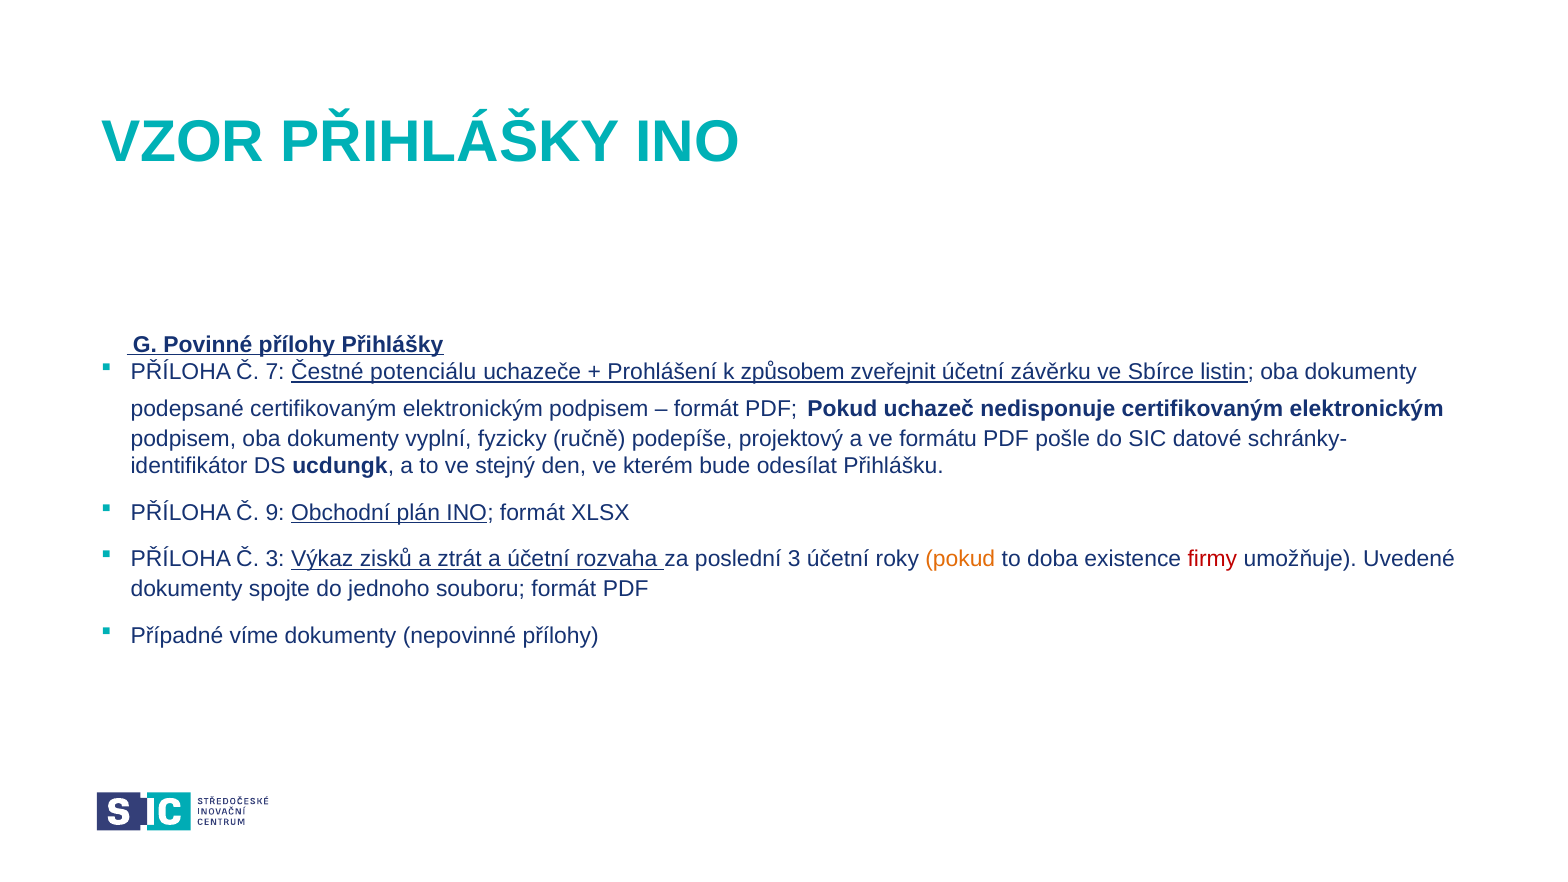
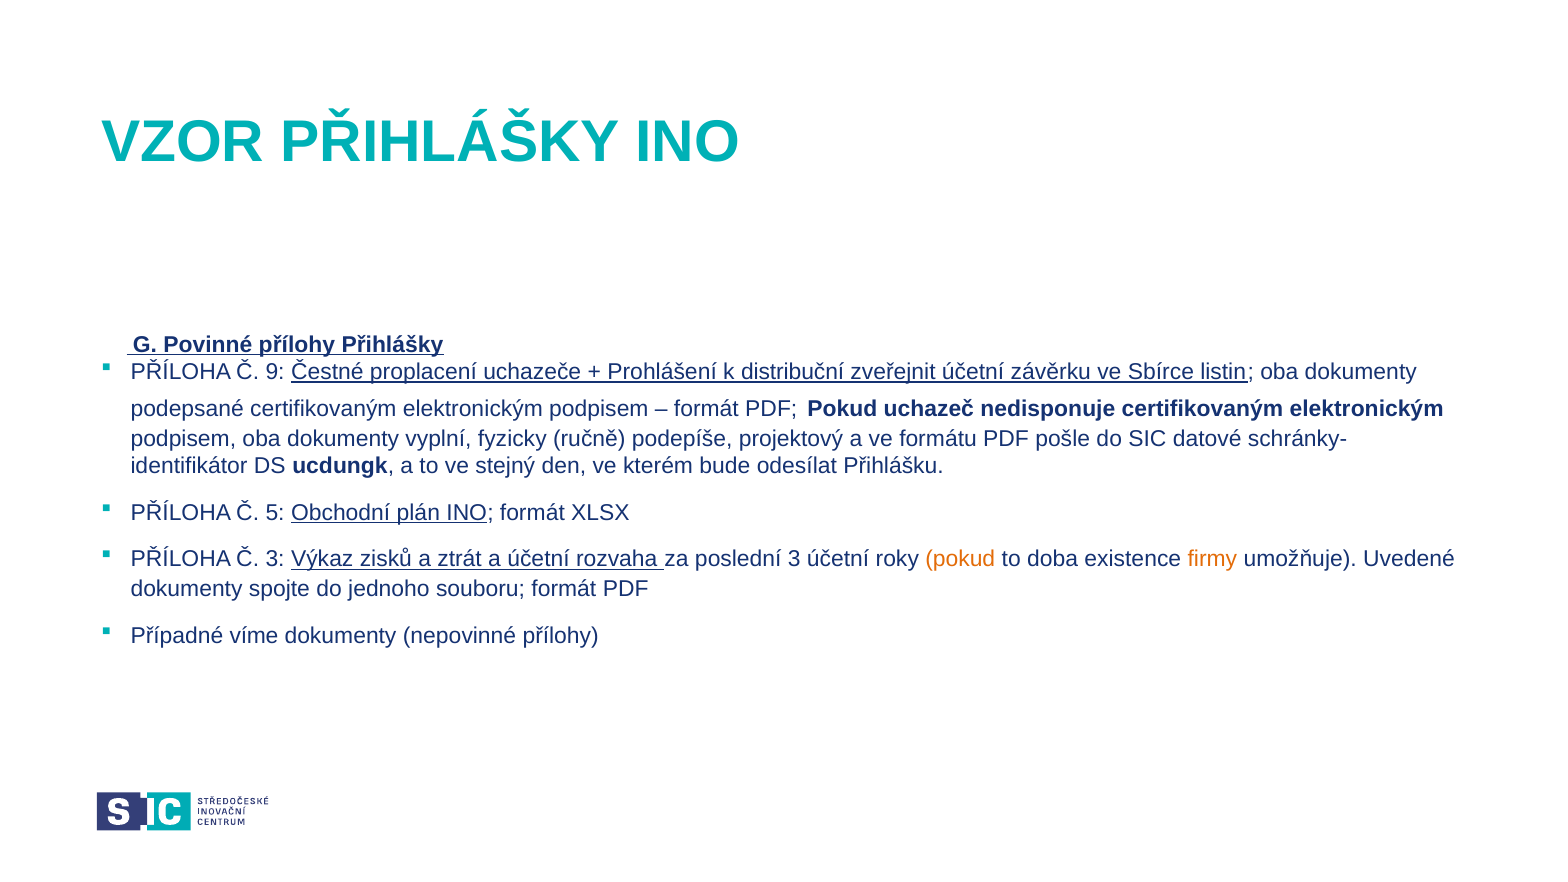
7: 7 -> 9 (275, 372)
potenciálu: potenciálu -> proplacení (423, 372)
způsobem: způsobem -> distribuční (793, 372)
9: 9 -> 5 (275, 513)
firmy colour: red -> orange (1212, 559)
